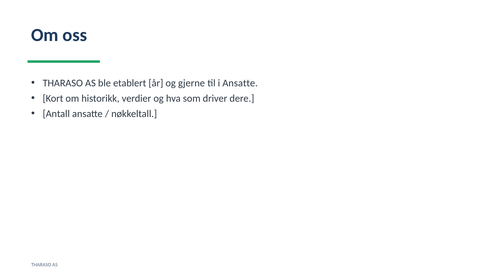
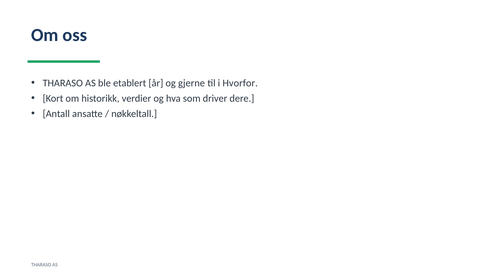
i Ansatte: Ansatte -> Hvorfor (240, 83)
